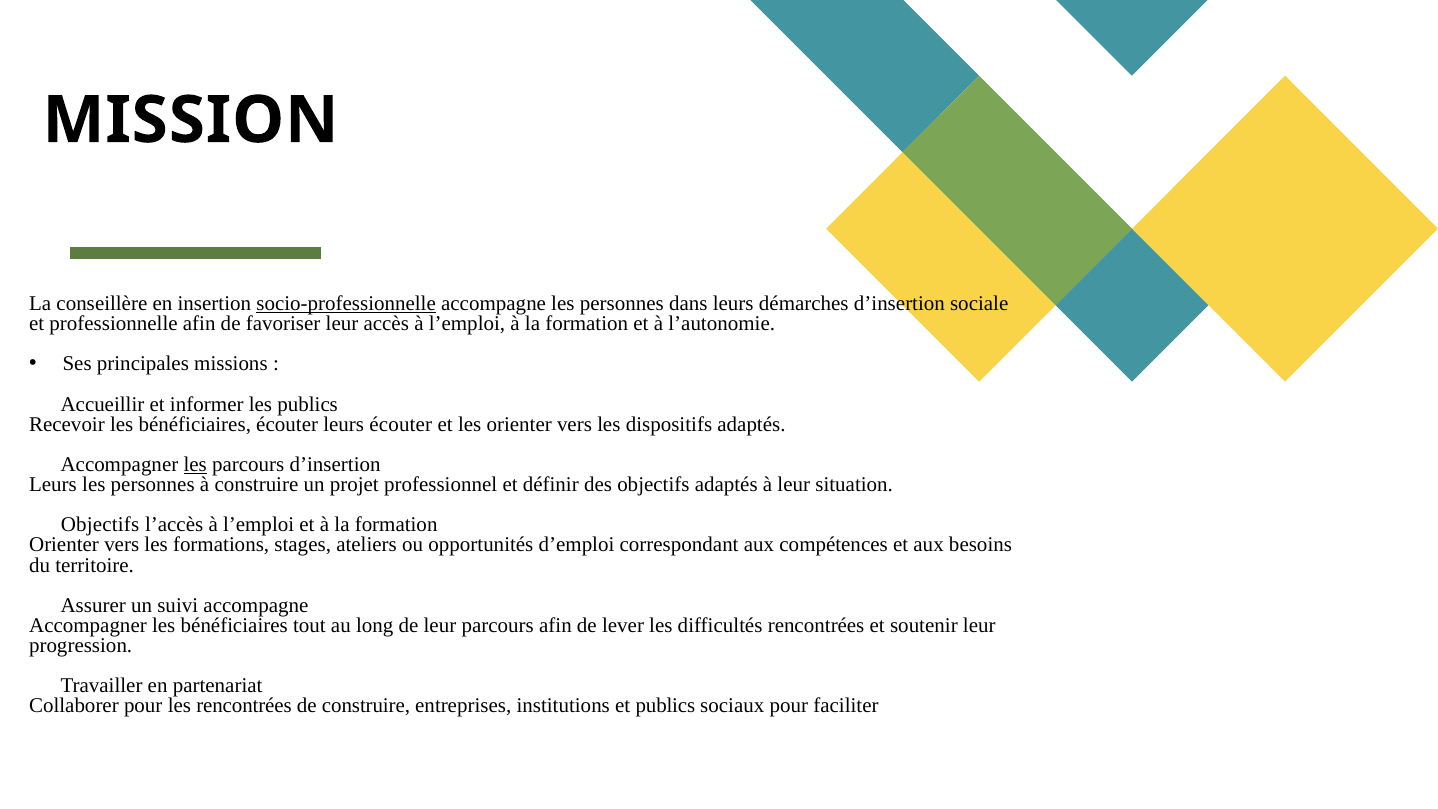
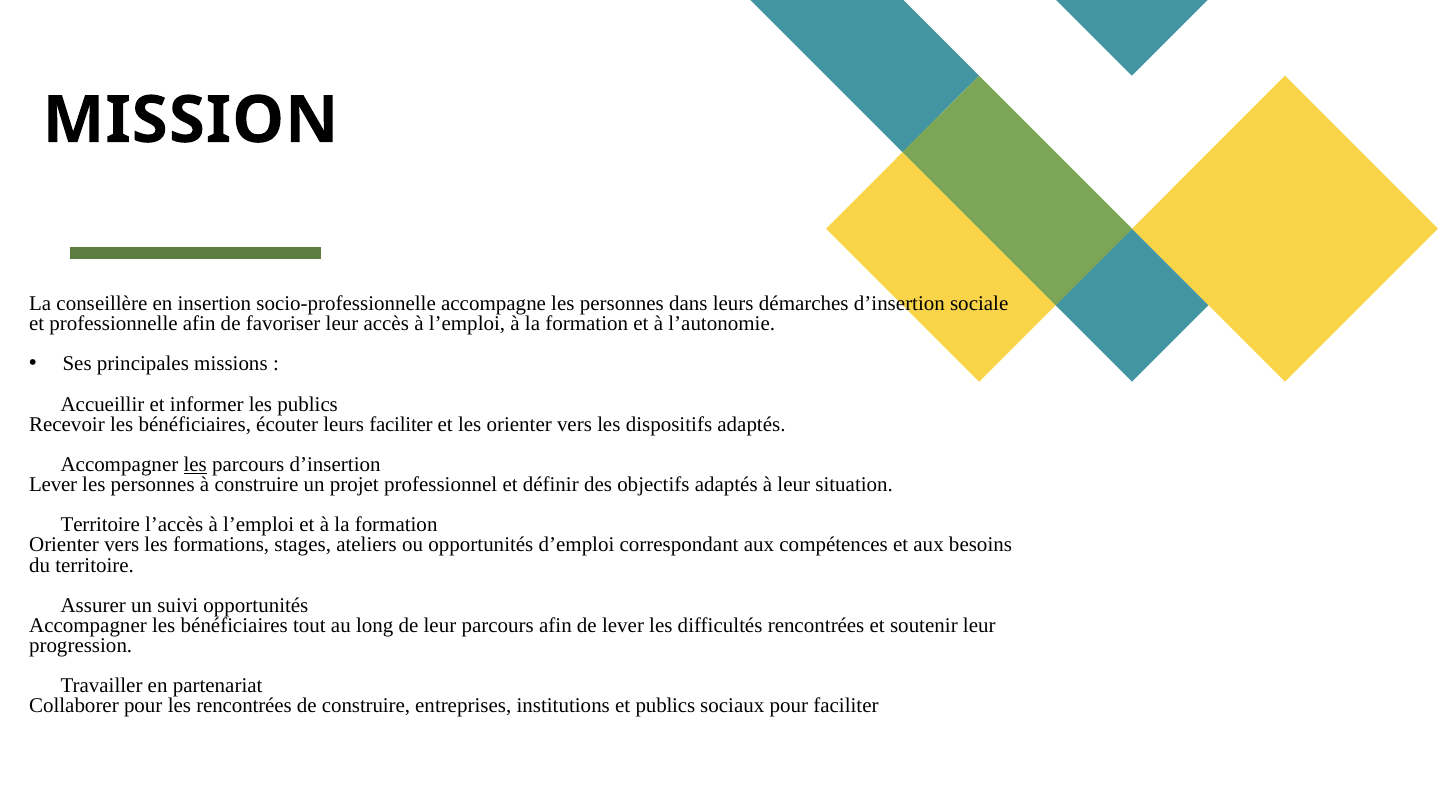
socio-professionnelle underline: present -> none (346, 303)
leurs écouter: écouter -> faciliter (401, 424)
Leurs: Leurs -> Lever (53, 485)
Objectifs: Objectifs -> Territoire (100, 525)
suivi accompagne: accompagne -> opportunités (256, 605)
